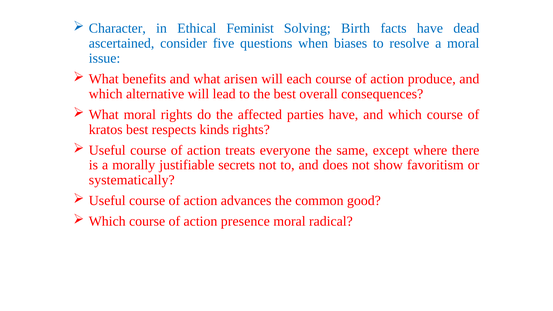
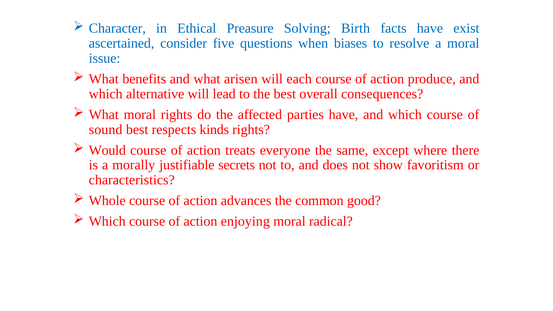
Feminist: Feminist -> Preasure (250, 28)
dead: dead -> exist (466, 28)
kratos: kratos -> sound (106, 129)
Useful: Useful -> Would (107, 150)
systematically: systematically -> characteristics (132, 180)
Useful: Useful -> Whole (107, 201)
presence: presence -> enjoying (245, 221)
